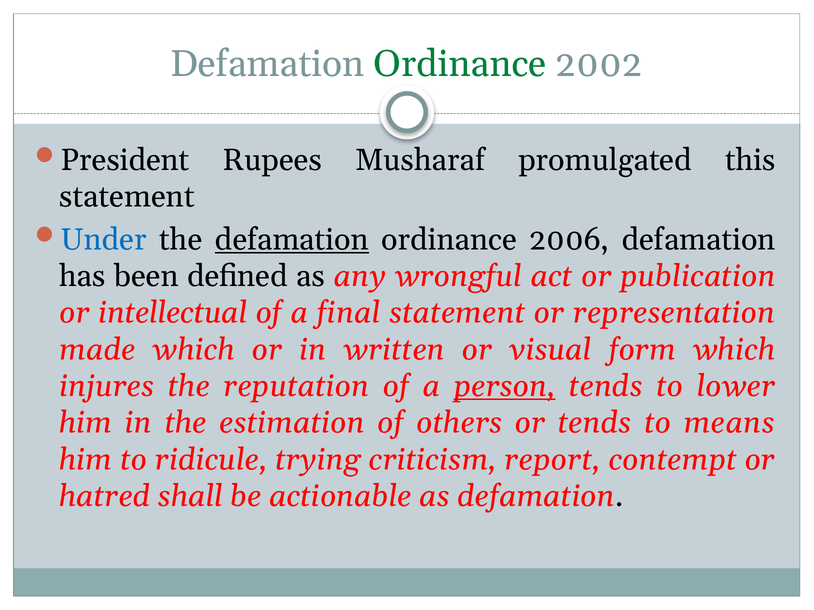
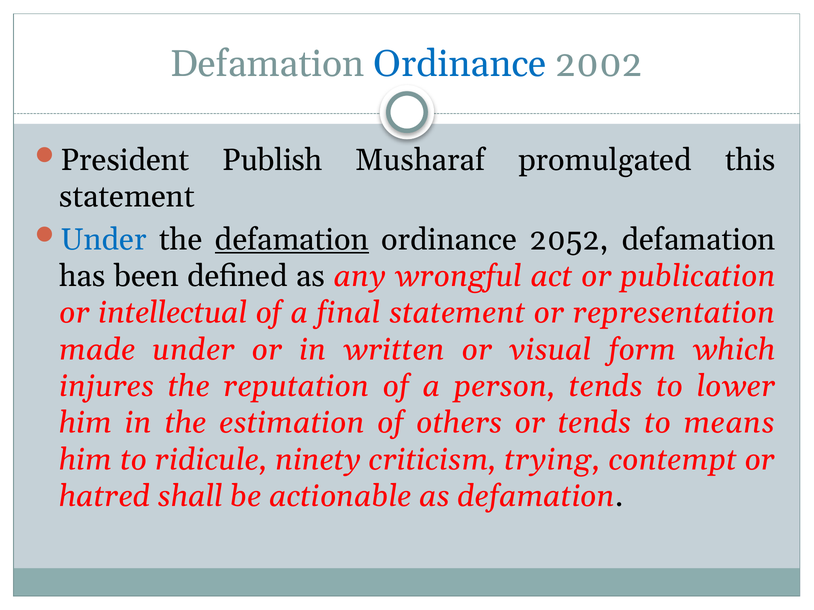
Ordinance colour: green -> blue (460, 64)
Rupees: Rupees -> Publish (272, 160)
2006: 2006 -> 2052 (569, 240)
made which: which -> under (194, 350)
person underline: present -> none (505, 387)
trying: trying -> ninety (318, 460)
report: report -> trying (552, 460)
